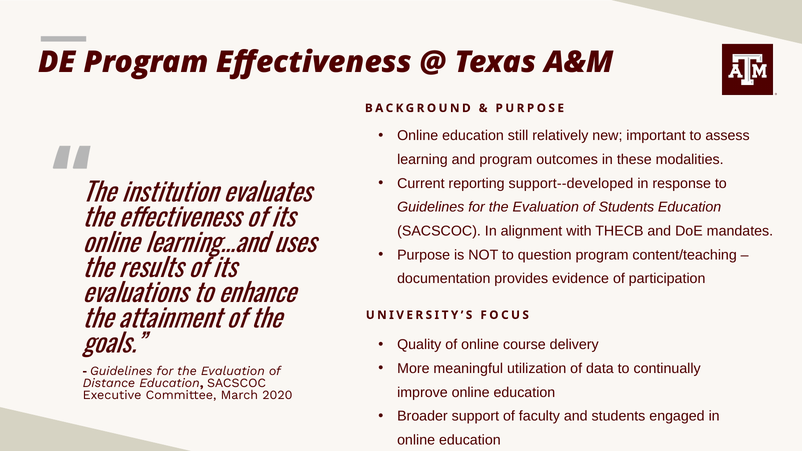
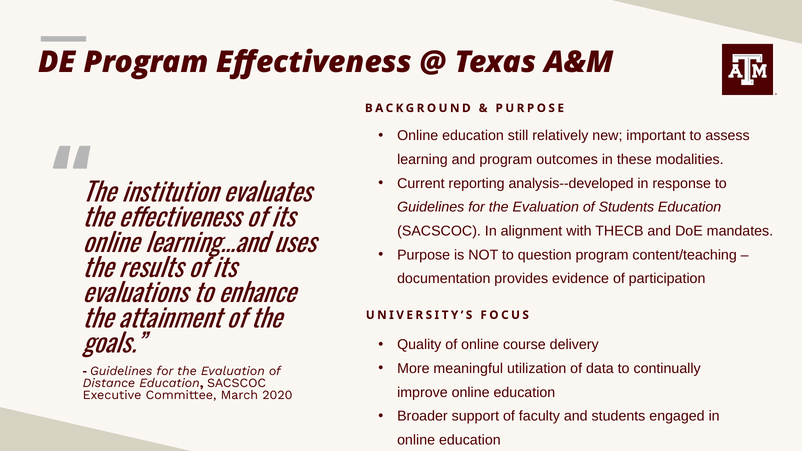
support--developed: support--developed -> analysis--developed (571, 183)
